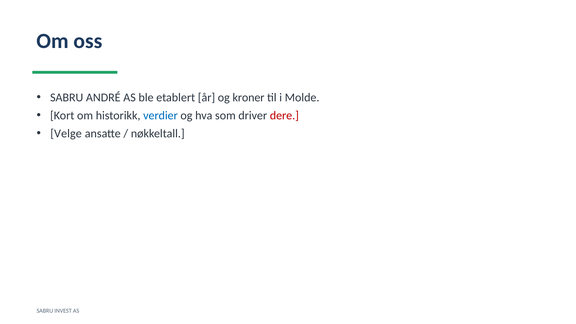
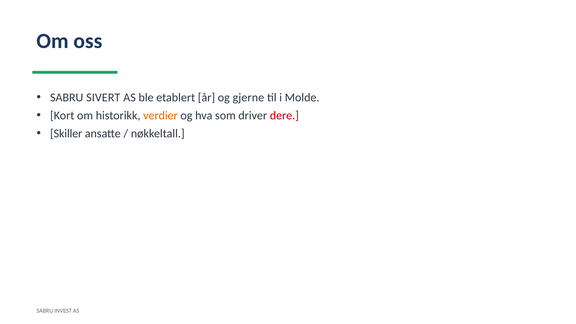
ANDRÉ: ANDRÉ -> SIVERT (103, 98)
kroner: kroner -> gjerne (248, 98)
verdier colour: blue -> orange (160, 116)
Velge: Velge -> Skiller (66, 134)
